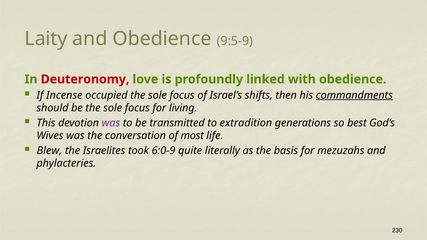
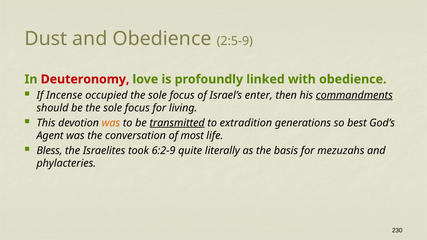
Laity: Laity -> Dust (46, 39)
9:5-9: 9:5-9 -> 2:5-9 (235, 41)
shifts: shifts -> enter (259, 95)
was colour: purple -> orange (111, 123)
transmitted underline: none -> present (177, 123)
Wives: Wives -> Agent (50, 136)
Blew: Blew -> Bless (49, 151)
6:0-9: 6:0-9 -> 6:2-9 (164, 151)
